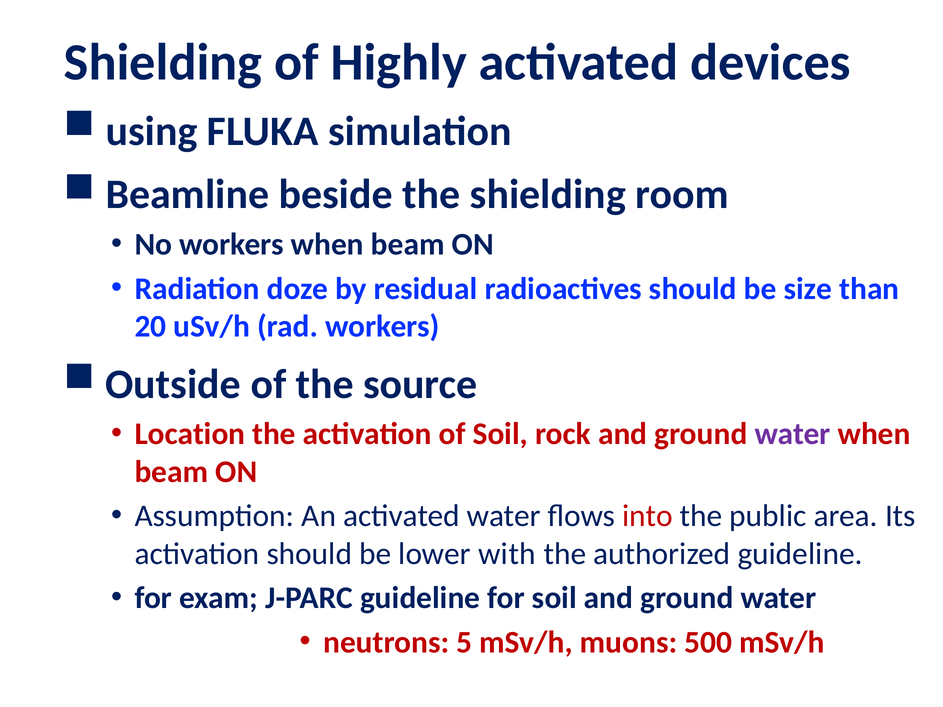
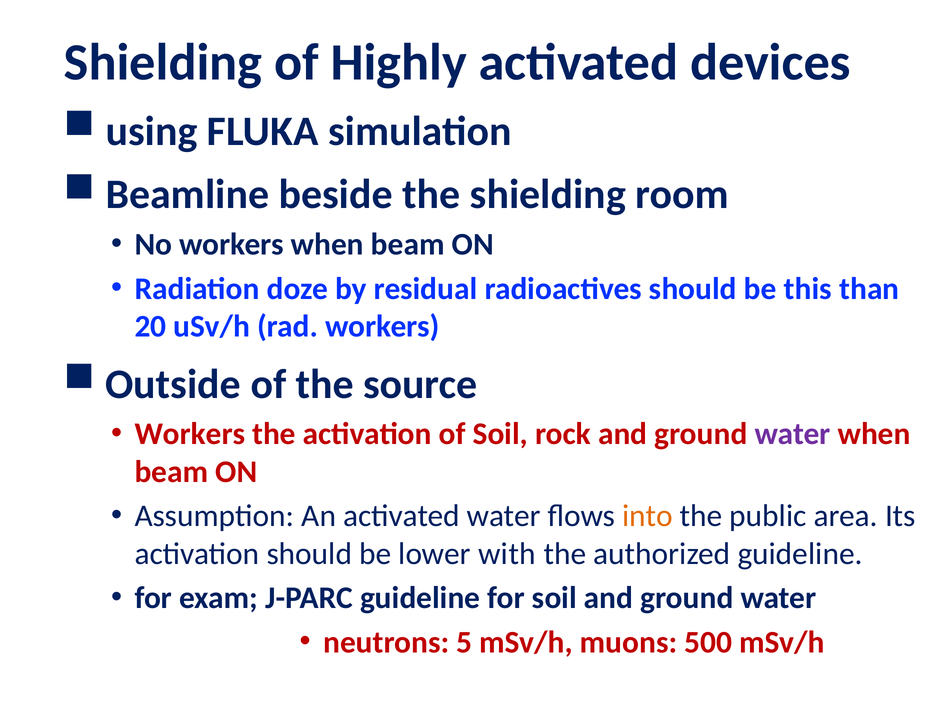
size: size -> this (808, 289)
Location: Location -> Workers (190, 434)
into colour: red -> orange (648, 516)
